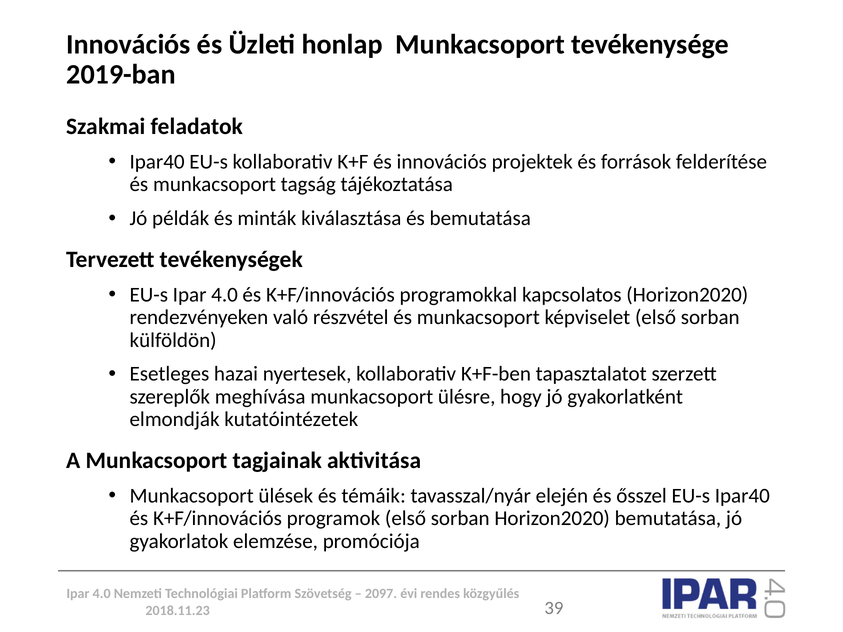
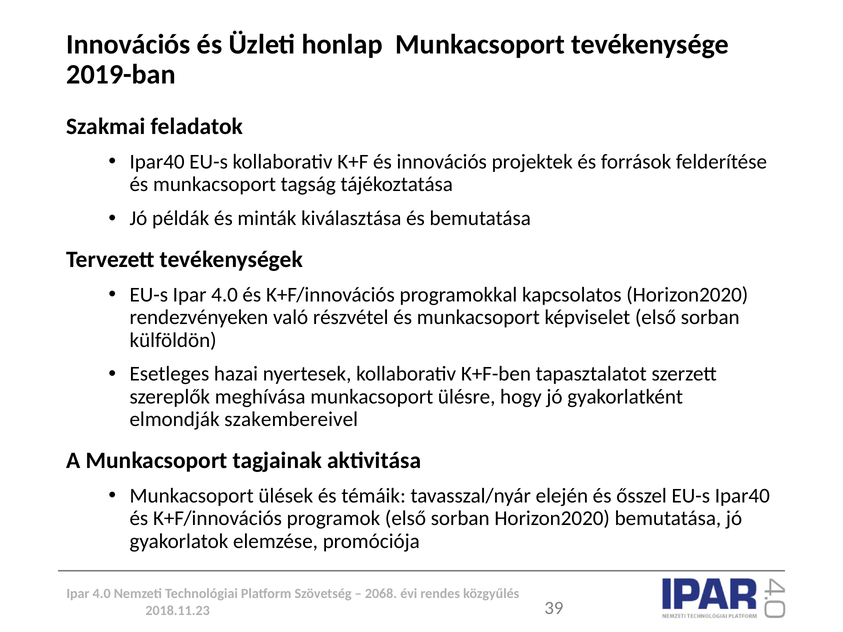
kutatóintézetek: kutatóintézetek -> szakembereivel (291, 420)
2097: 2097 -> 2068 (381, 594)
